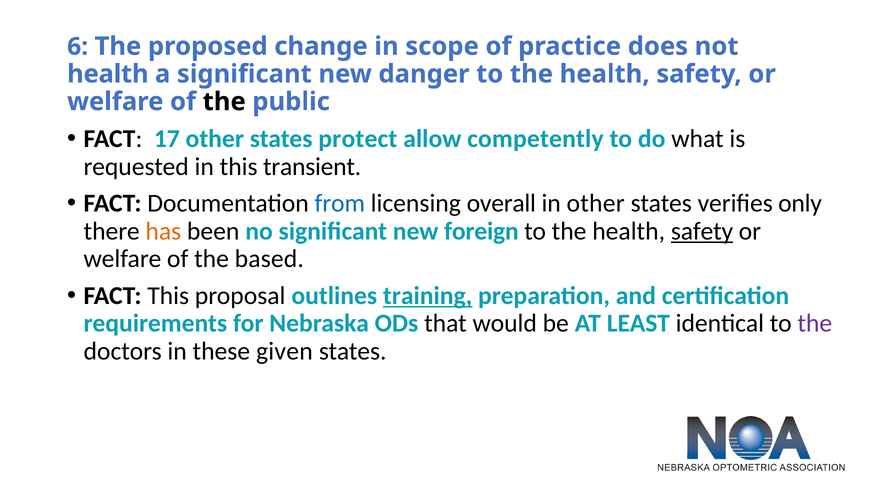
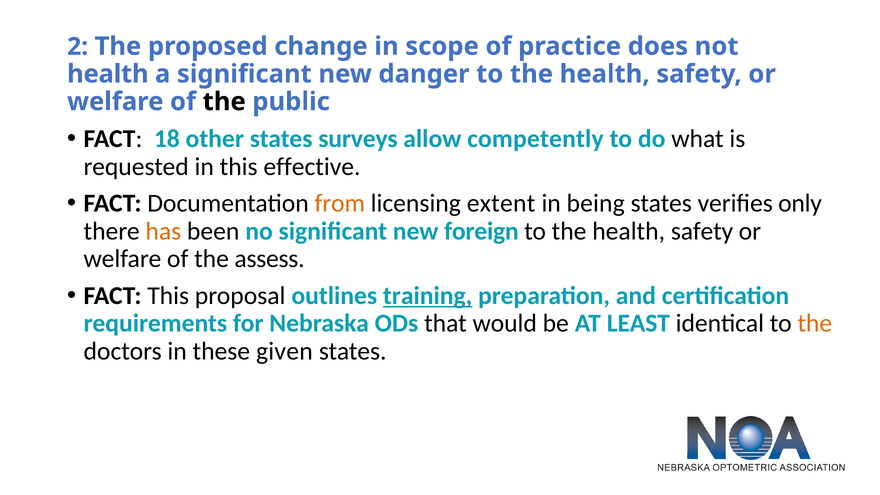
6: 6 -> 2 (78, 47)
17: 17 -> 18 (167, 139)
protect: protect -> surveys (358, 139)
transient: transient -> effective (312, 167)
from colour: blue -> orange (340, 204)
overall: overall -> extent (501, 204)
in other: other -> being (596, 204)
safety underline: present -> none (702, 231)
based: based -> assess (270, 259)
the colour: purple -> orange (815, 323)
